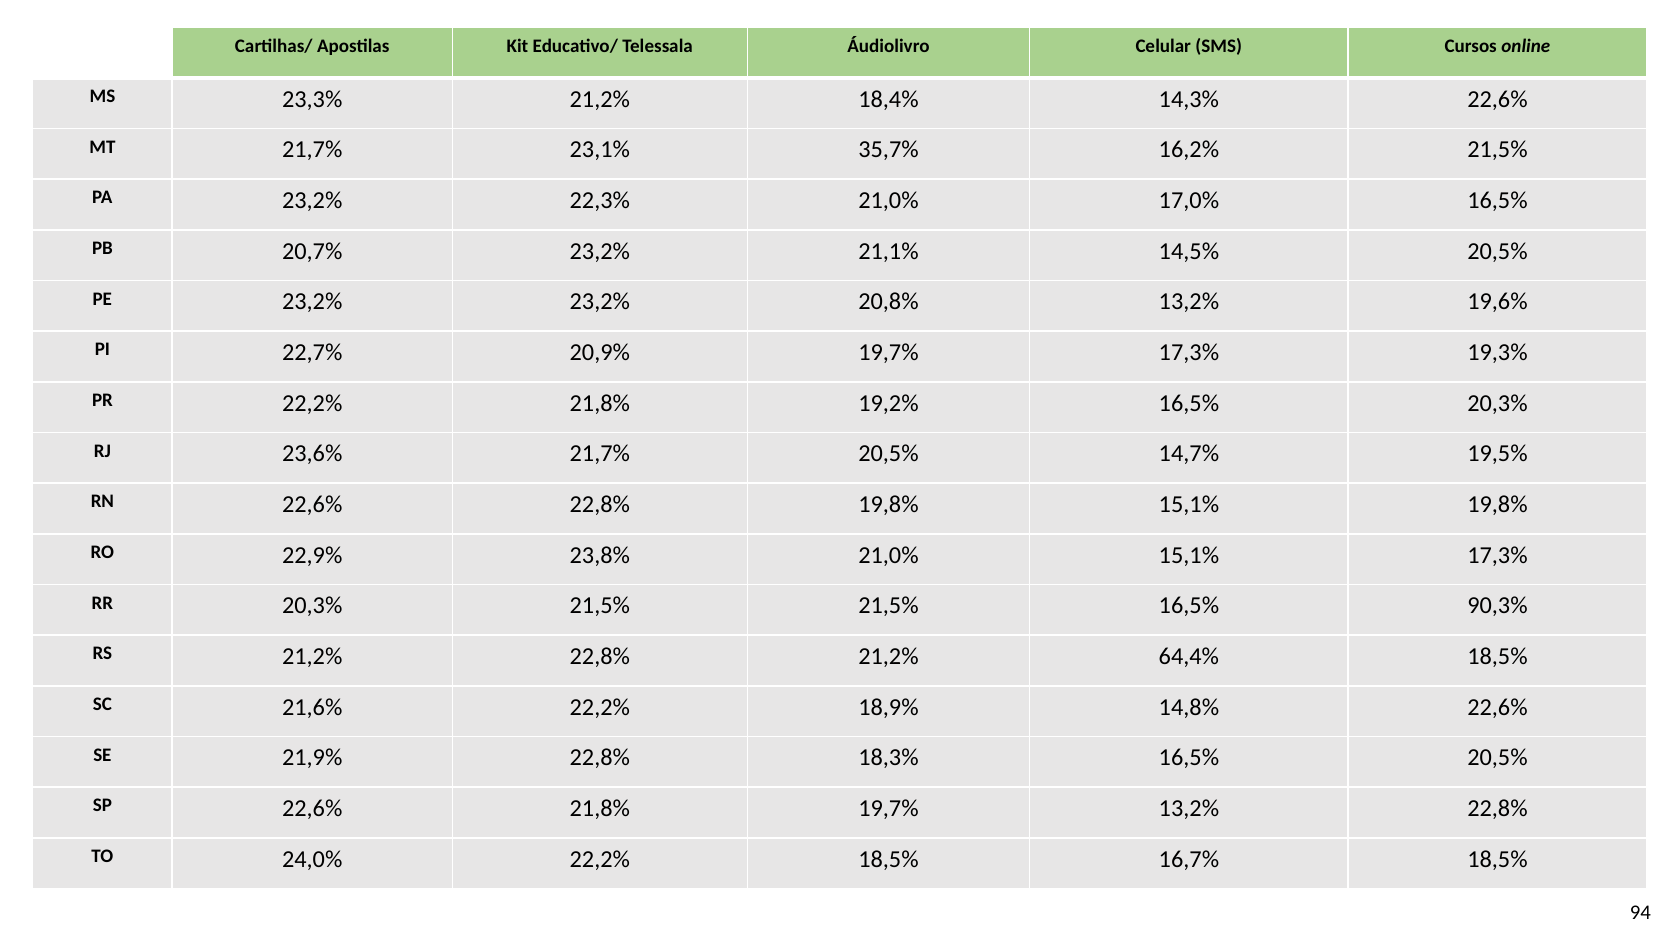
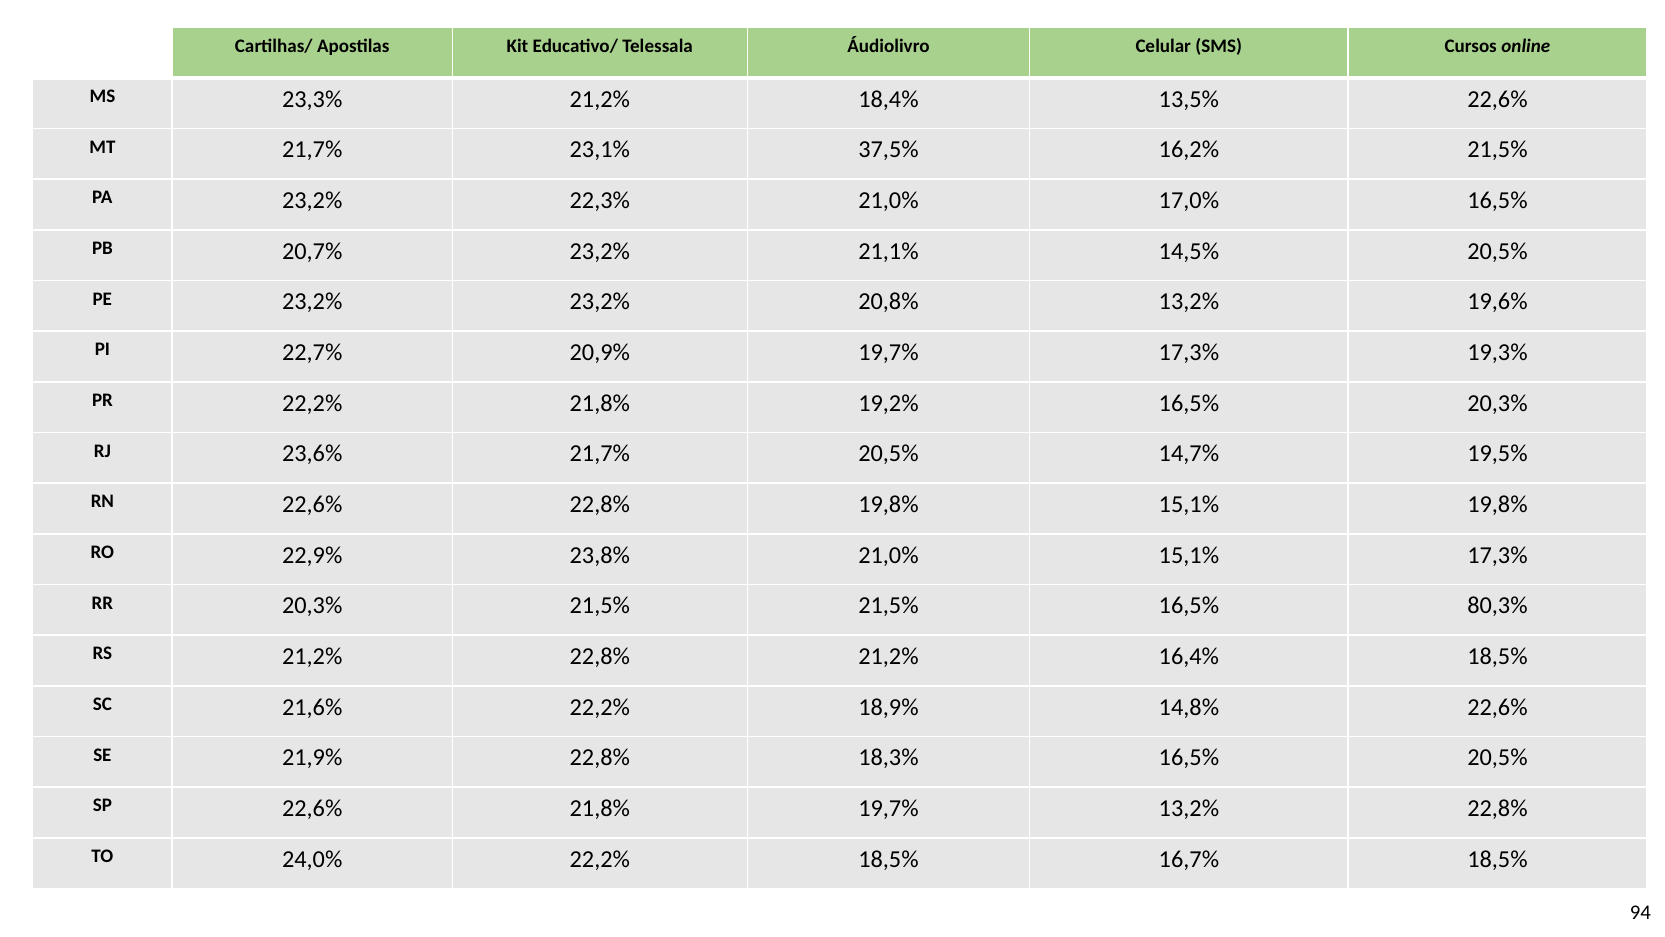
14,3%: 14,3% -> 13,5% (1189, 99)
35,7%: 35,7% -> 37,5% (889, 150)
90,3%: 90,3% -> 80,3% (1497, 606)
64,4%: 64,4% -> 16,4% (1189, 656)
